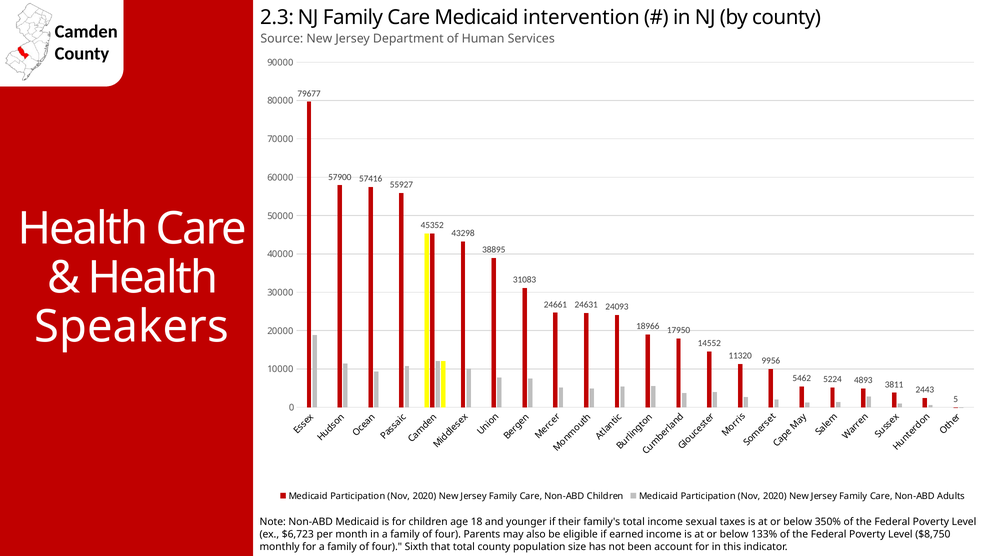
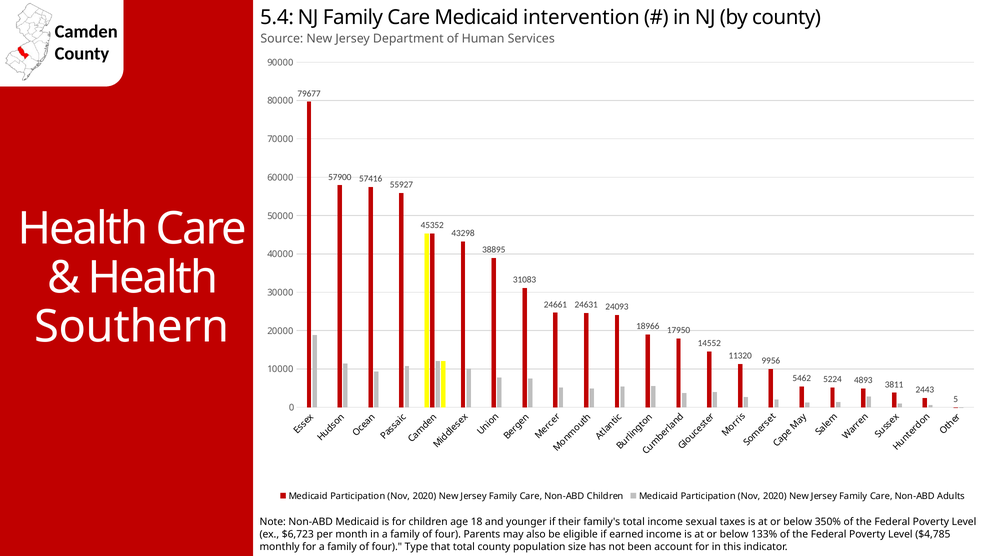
2.3: 2.3 -> 5.4 (277, 17)
Speakers: Speakers -> Southern (132, 326)
$8,750: $8,750 -> $4,785 (933, 534)
Sixth: Sixth -> Type (416, 546)
